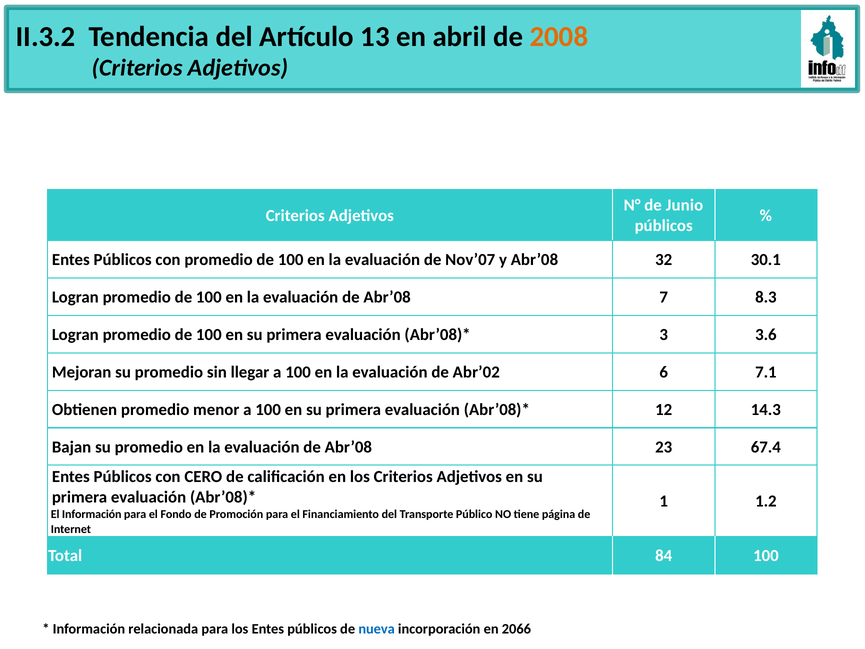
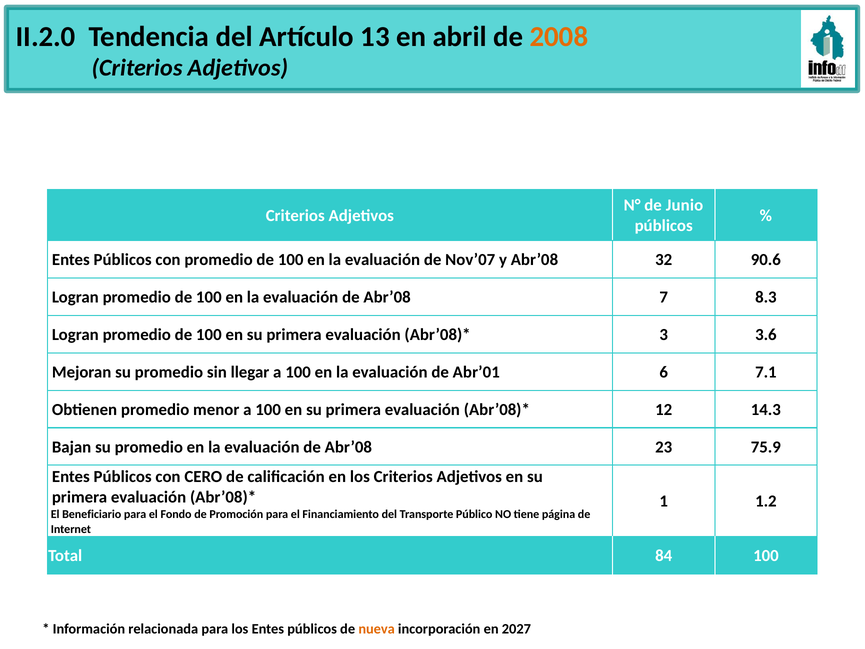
II.3.2: II.3.2 -> II.2.0 (46, 37)
30.1: 30.1 -> 90.6 (766, 260)
Abr’02: Abr’02 -> Abr’01 (476, 372)
67.4: 67.4 -> 75.9 (766, 447)
El Información: Información -> Beneficiario (92, 514)
nueva colour: blue -> orange (377, 629)
2066: 2066 -> 2027 (516, 629)
